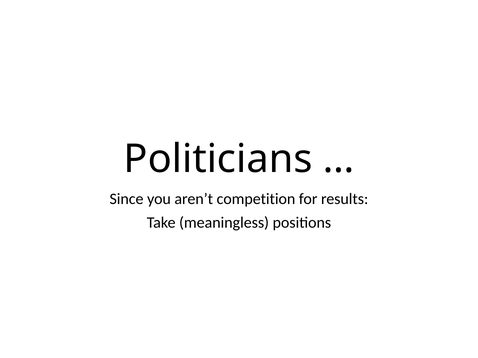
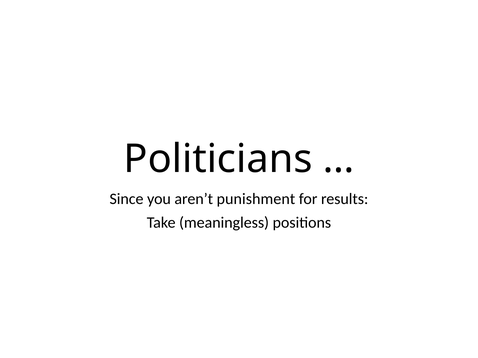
competition: competition -> punishment (256, 199)
